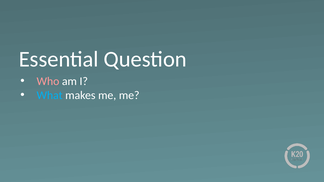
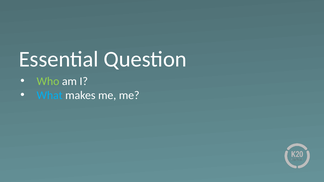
Who colour: pink -> light green (48, 81)
